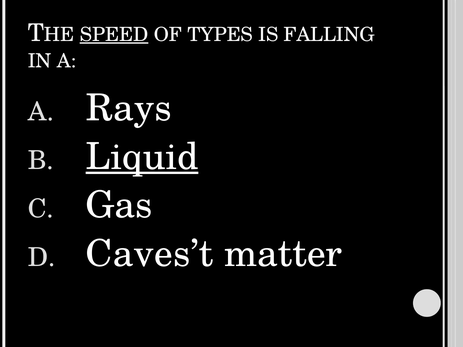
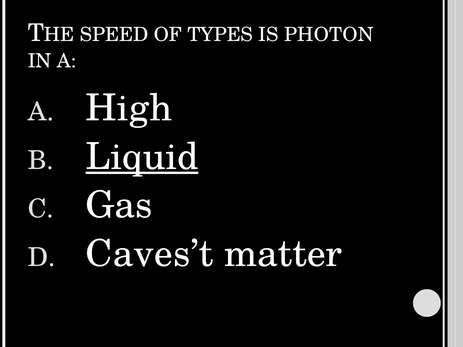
SPEED underline: present -> none (114, 35)
FALLING: FALLING -> PHOTON (329, 35)
Rays: Rays -> High (129, 108)
